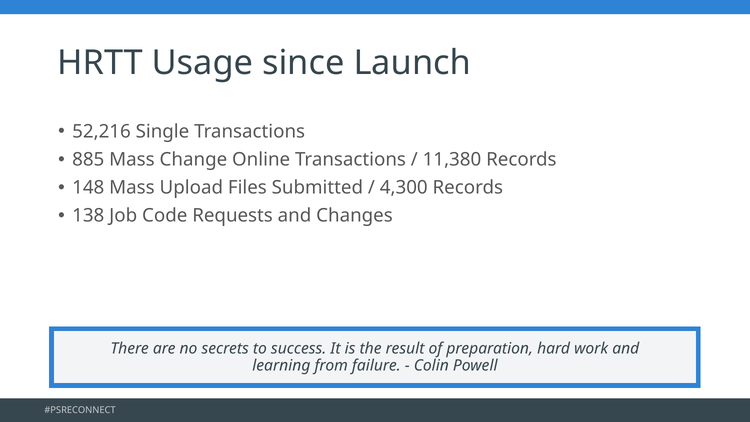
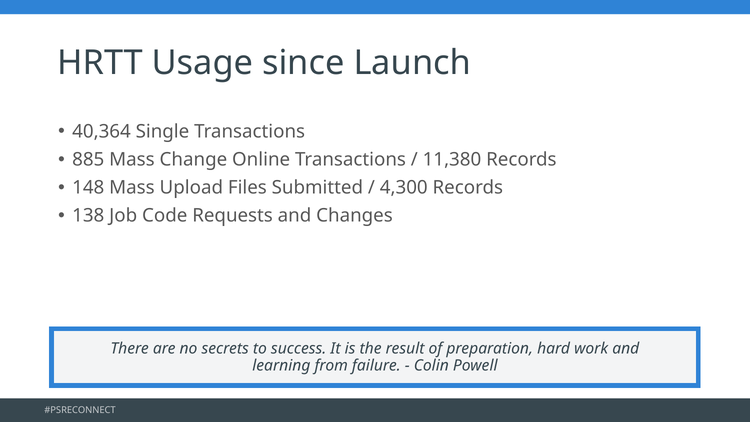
52,216: 52,216 -> 40,364 (102, 131)
